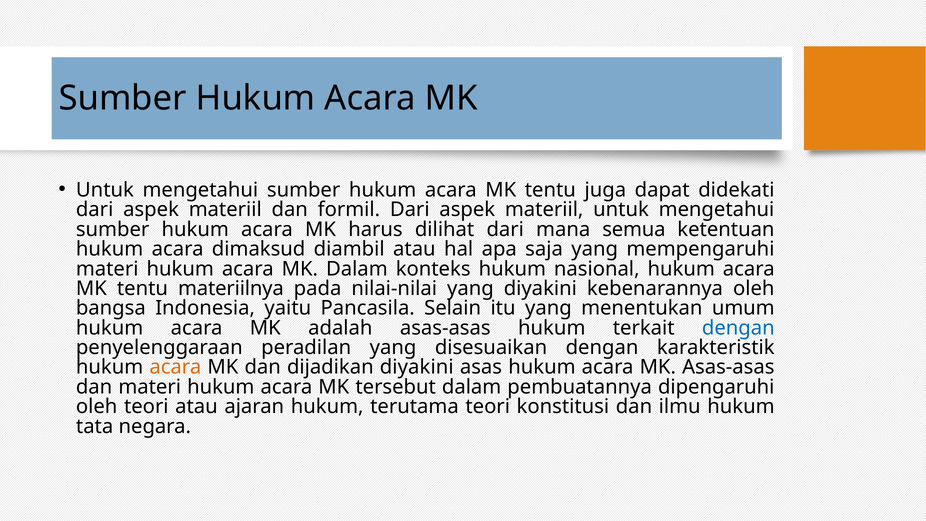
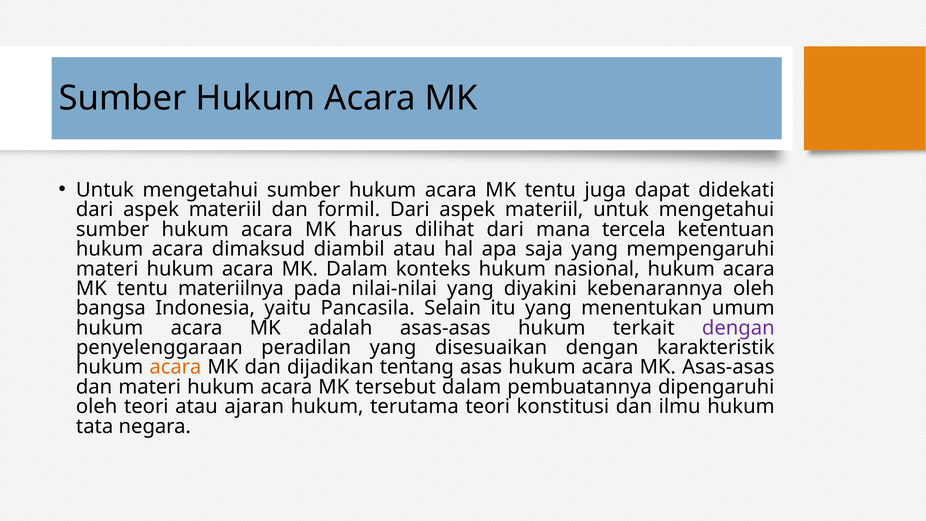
semua: semua -> tercela (634, 229)
dengan colour: blue -> purple (738, 328)
dijadikan diyakini: diyakini -> tentang (417, 367)
